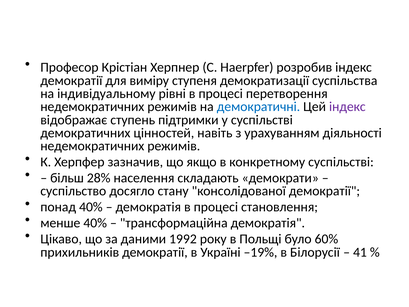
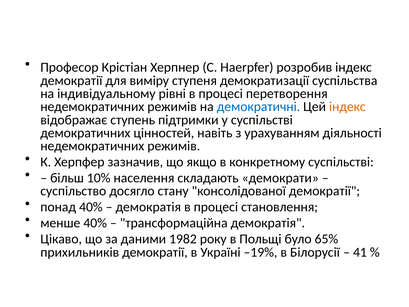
індекс colour: purple -> orange (347, 107)
28%: 28% -> 10% (99, 178)
1992: 1992 -> 1982 (183, 239)
60%: 60% -> 65% (326, 239)
